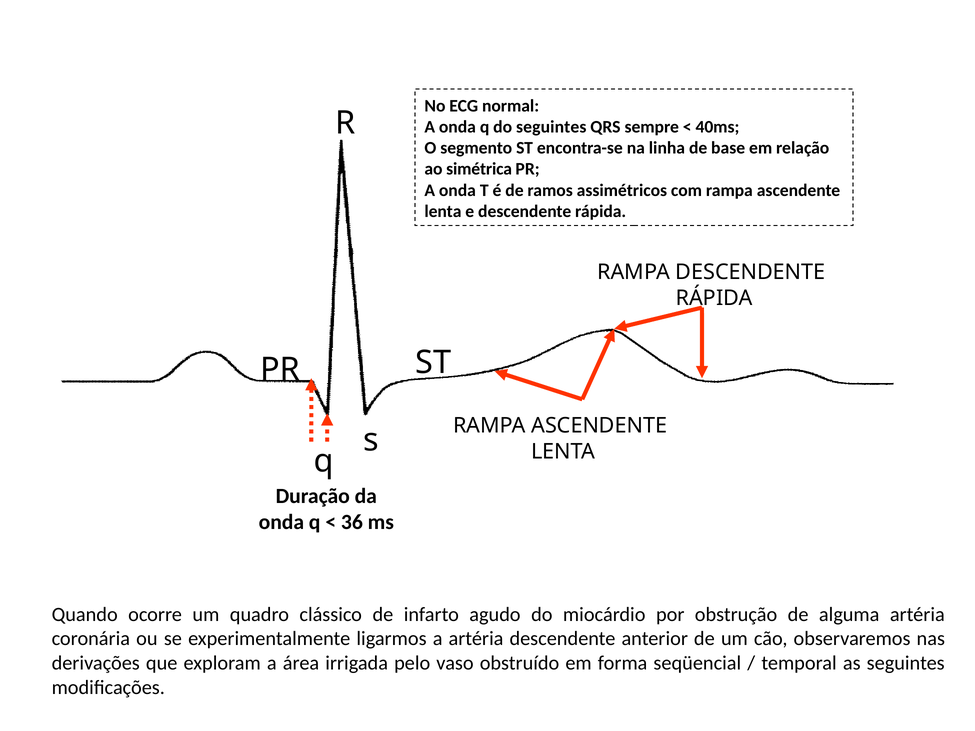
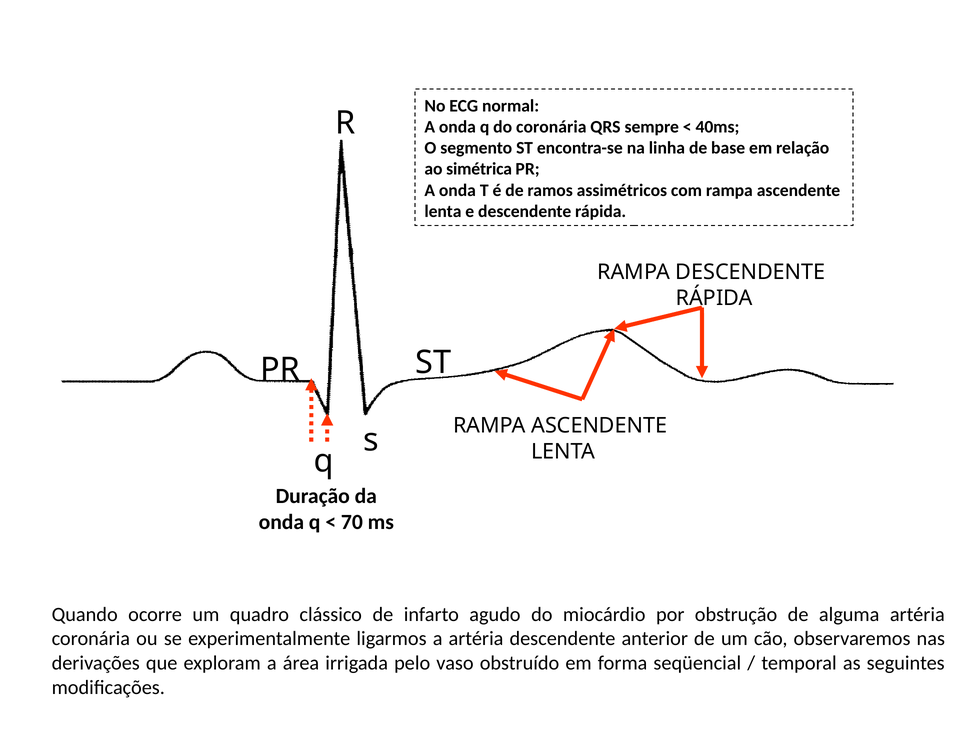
do seguintes: seguintes -> coronária (551, 127)
36: 36 -> 70 (352, 522)
